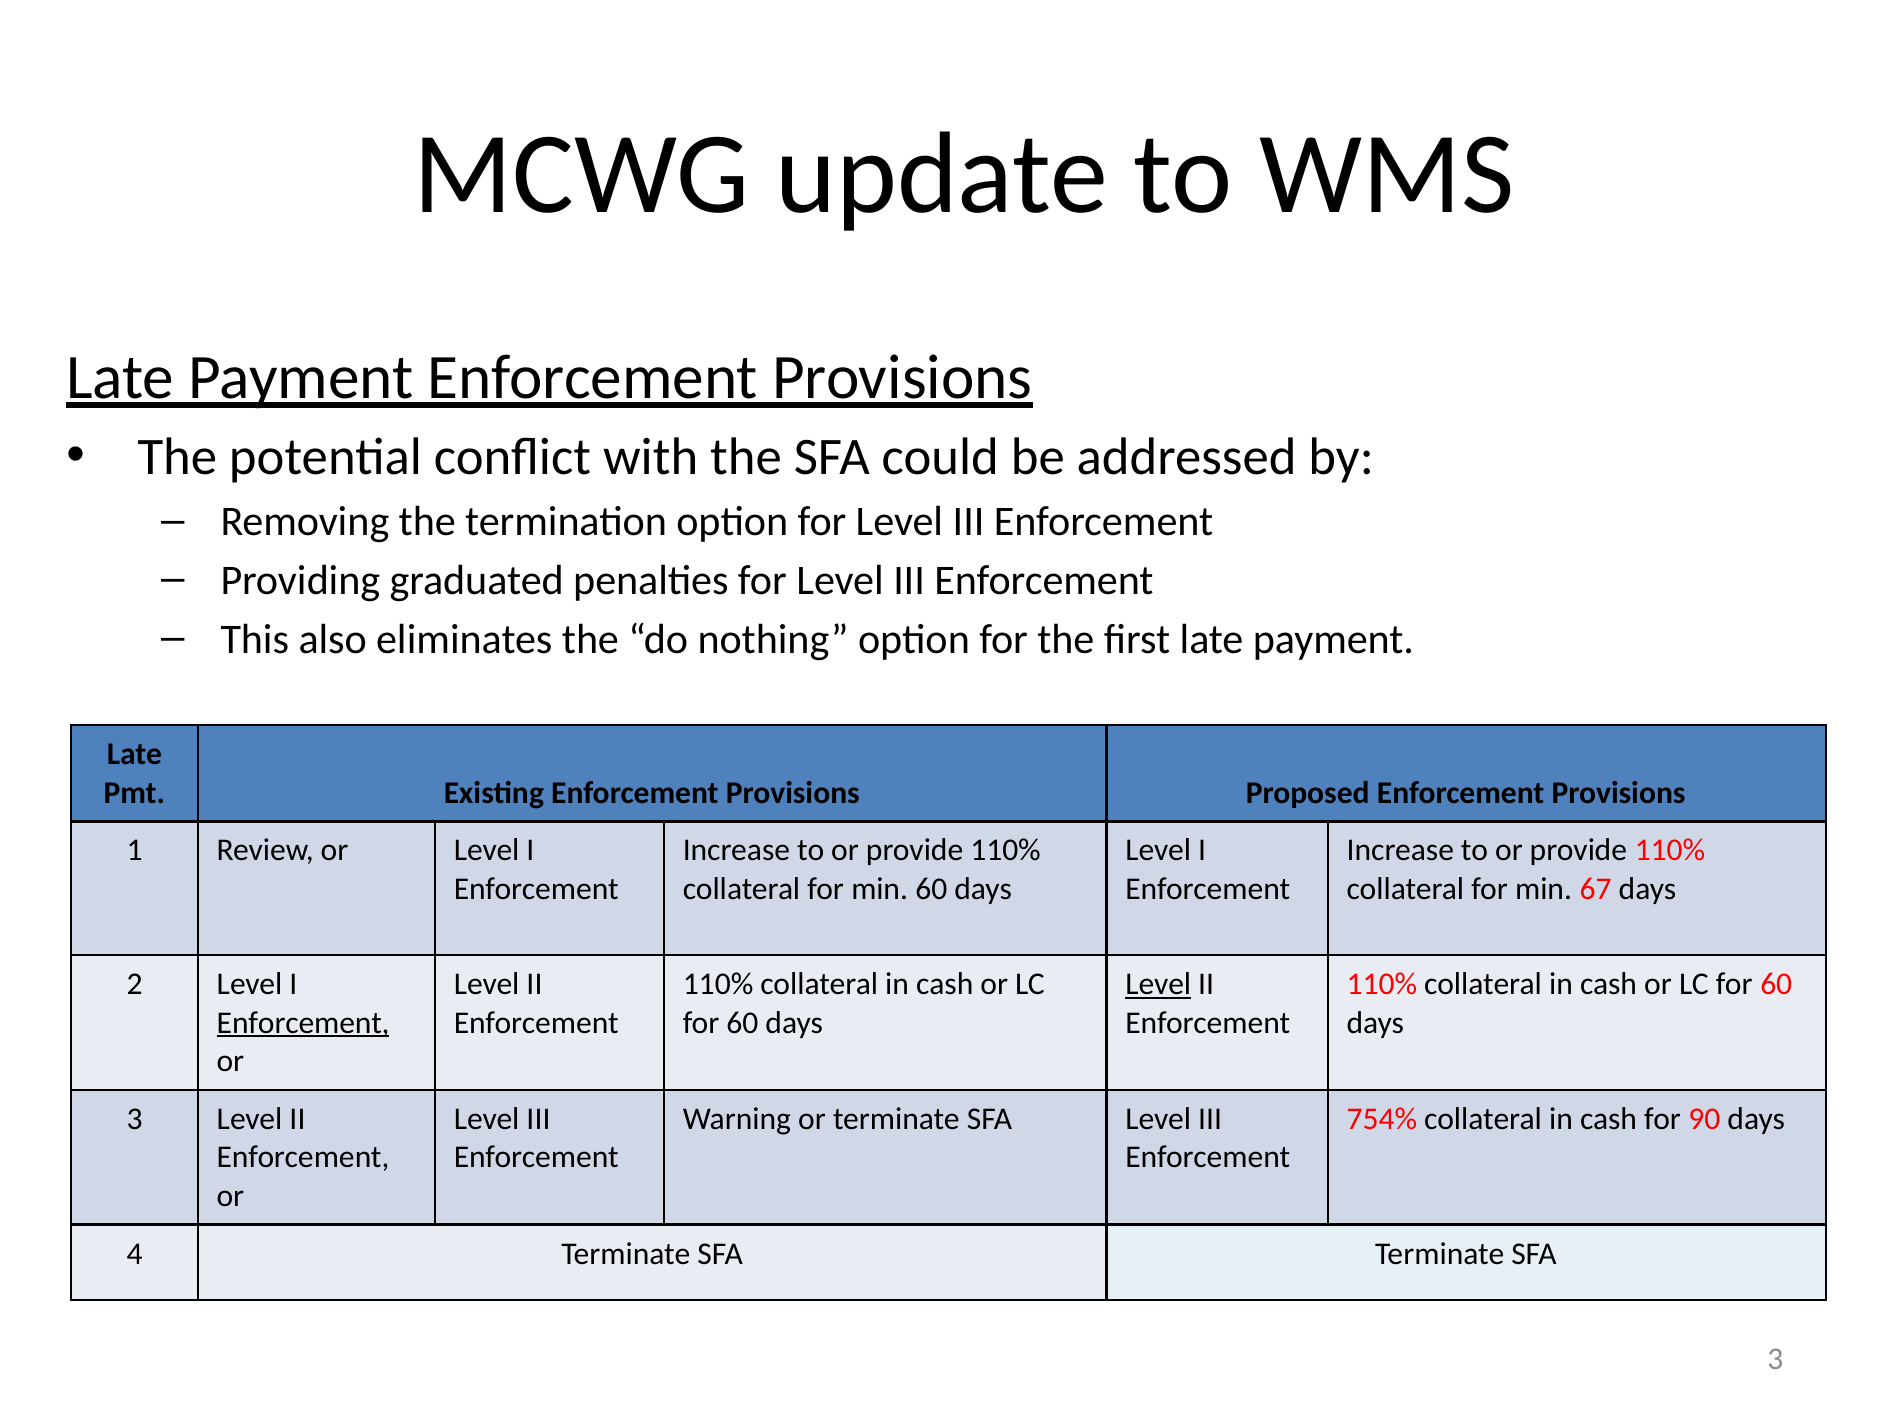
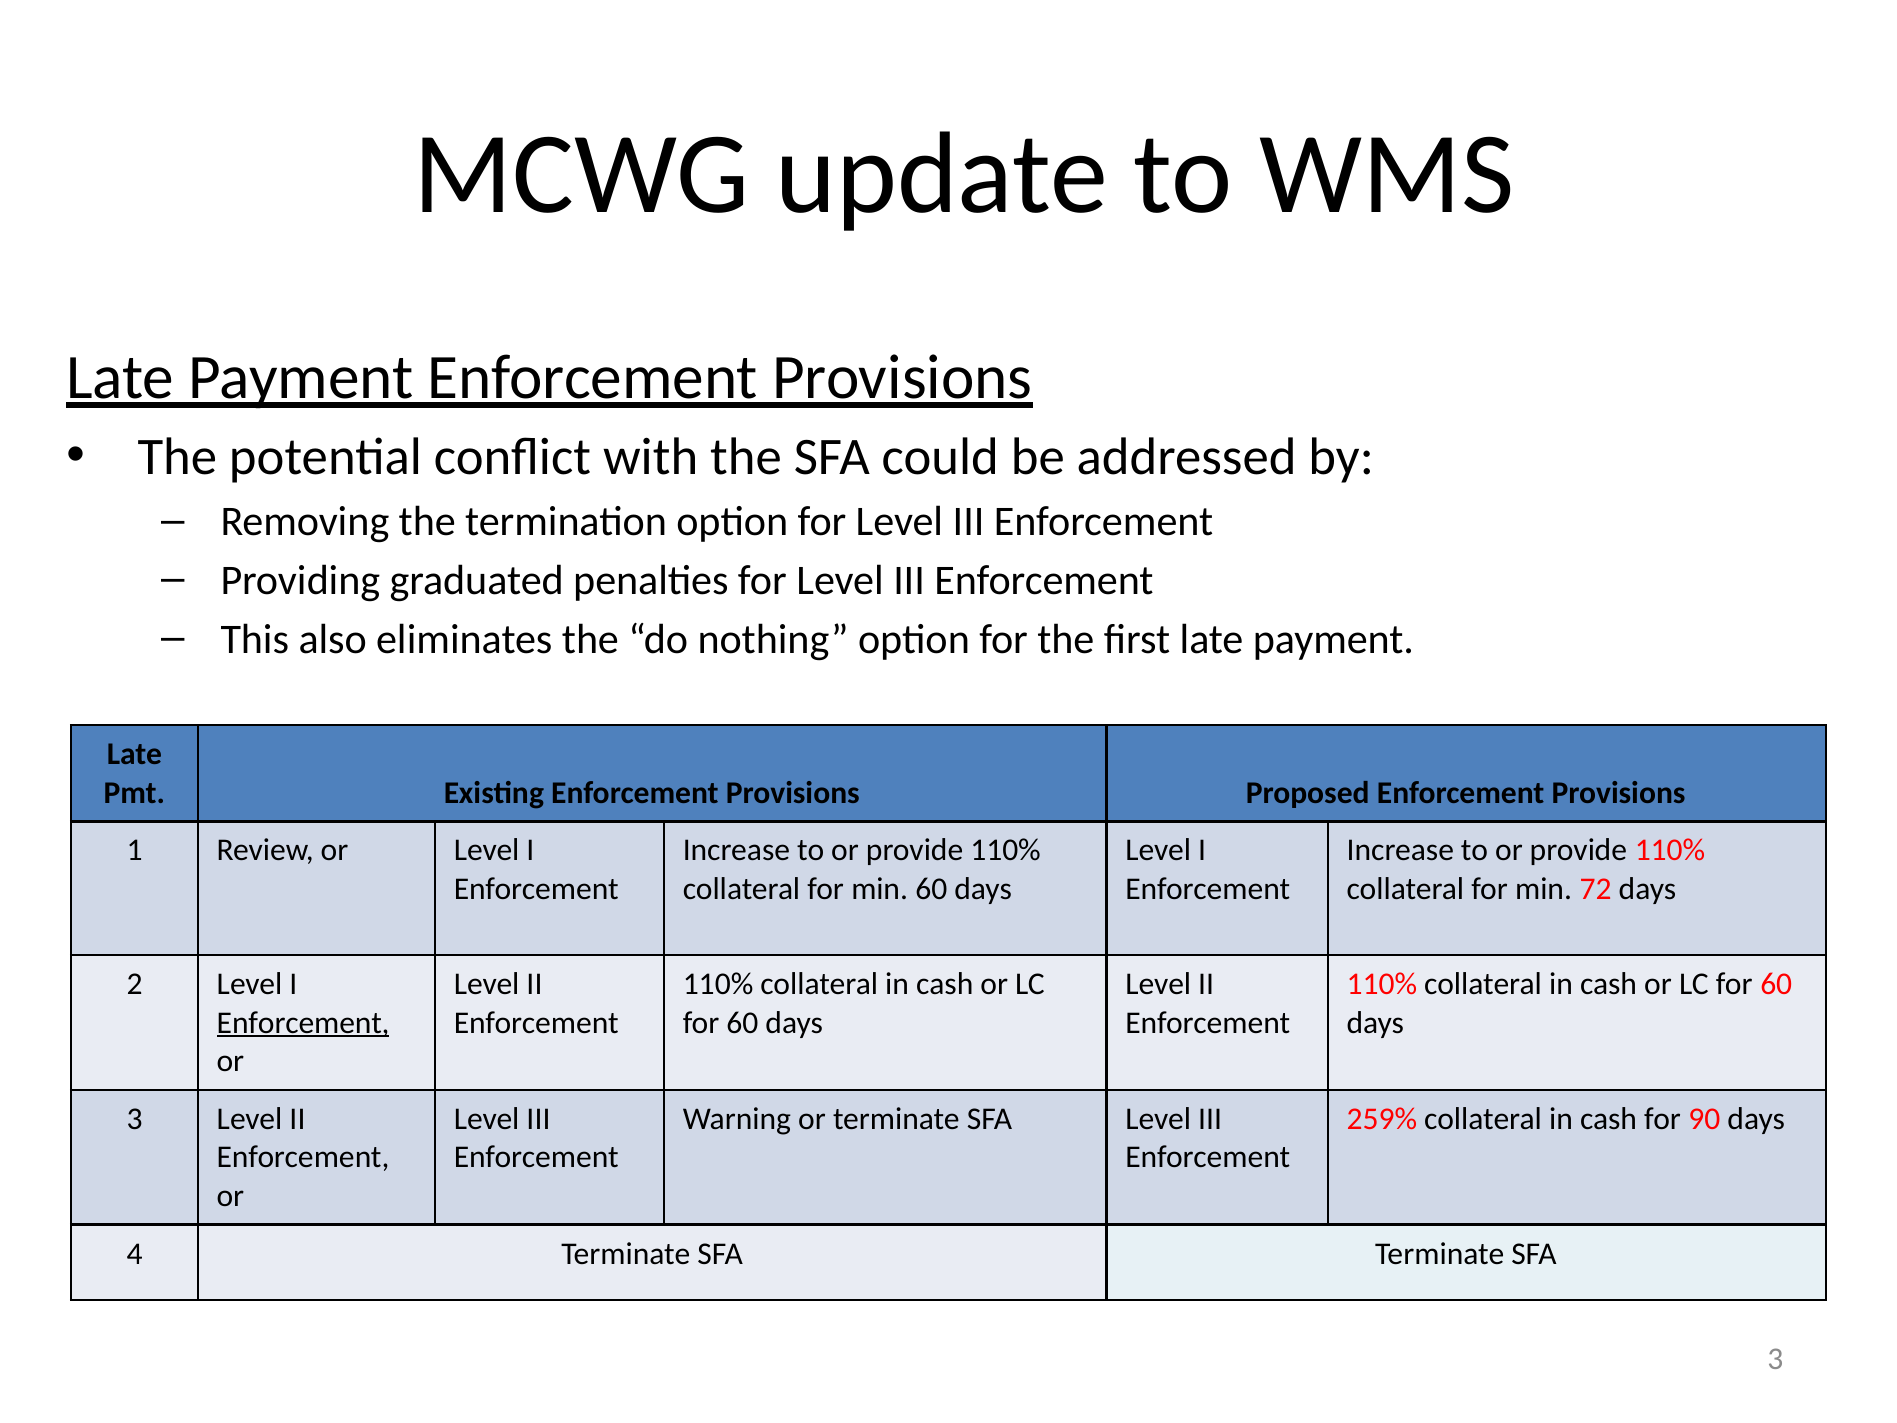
67: 67 -> 72 (1596, 889)
Level underline: present -> none (1158, 984)
754%: 754% -> 259% (1382, 1119)
